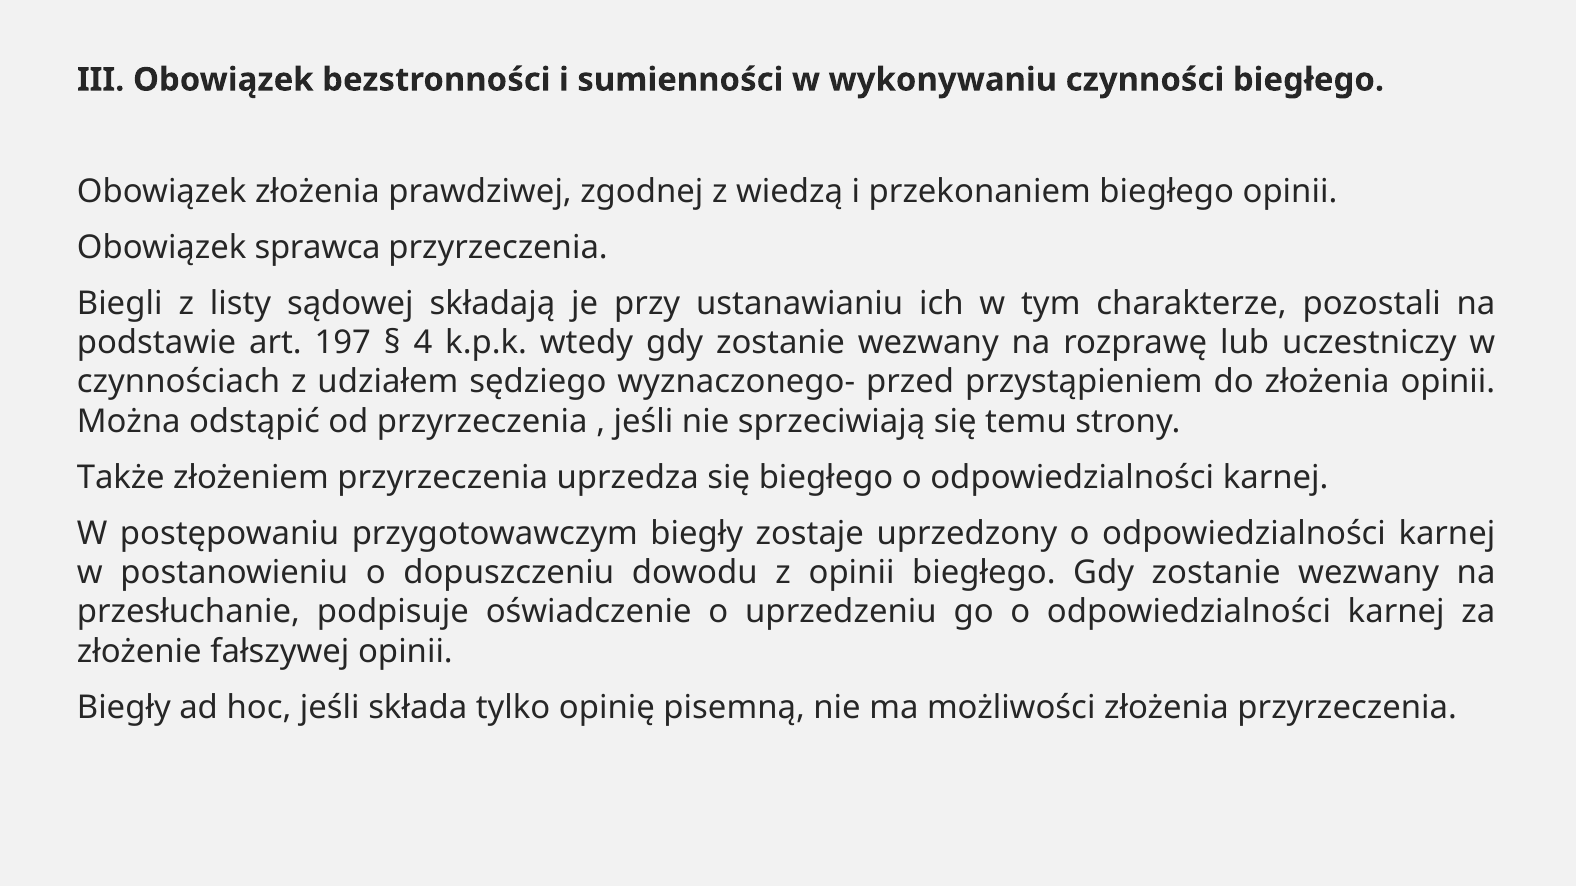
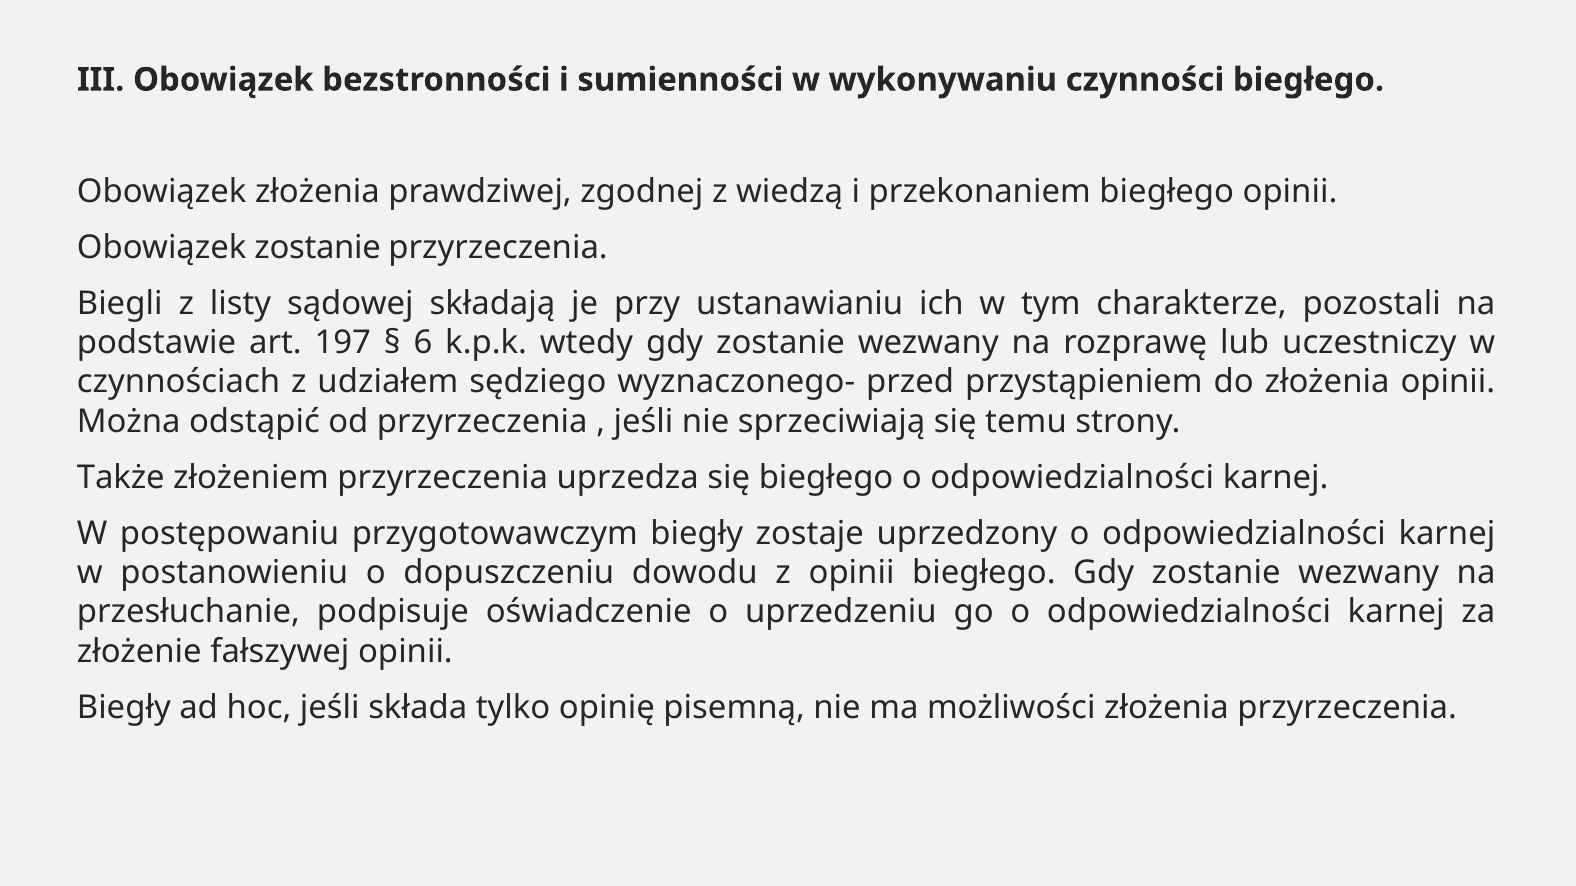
Obowiązek sprawca: sprawca -> zostanie (318, 247)
4: 4 -> 6 (423, 343)
